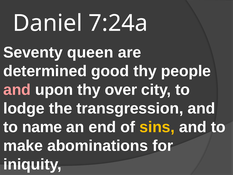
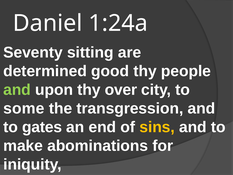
7:24a: 7:24a -> 1:24a (118, 23)
queen: queen -> sitting (90, 52)
and colour: pink -> light green (17, 90)
lodge: lodge -> some (24, 108)
name: name -> gates (42, 127)
